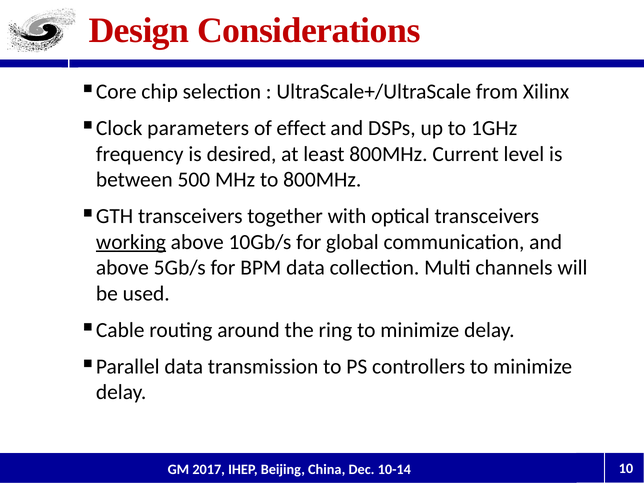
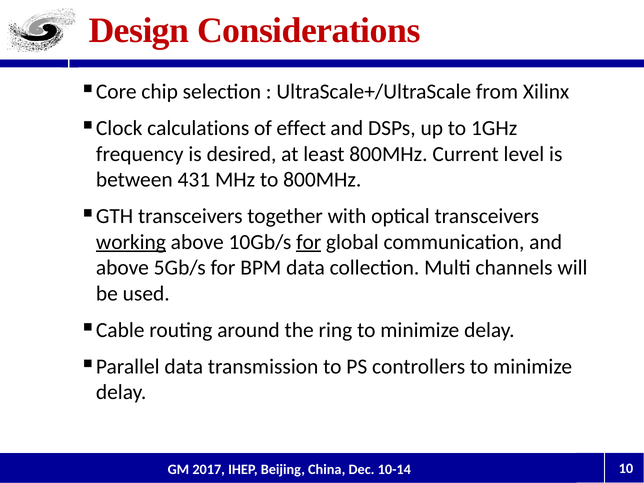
parameters: parameters -> calculations (198, 128)
500: 500 -> 431 (194, 180)
for underline: none -> present (309, 242)
